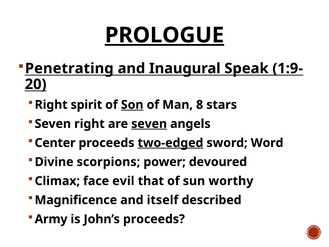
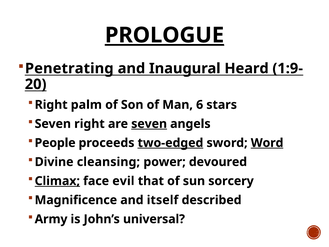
Speak: Speak -> Heard (247, 68)
spirit: spirit -> palm (86, 105)
Son underline: present -> none (132, 105)
8: 8 -> 6 (200, 105)
Center: Center -> People (55, 143)
Word underline: none -> present (267, 143)
scorpions: scorpions -> cleansing (108, 162)
Climax underline: none -> present (57, 181)
worthy: worthy -> sorcery (231, 181)
John’s proceeds: proceeds -> universal (154, 219)
